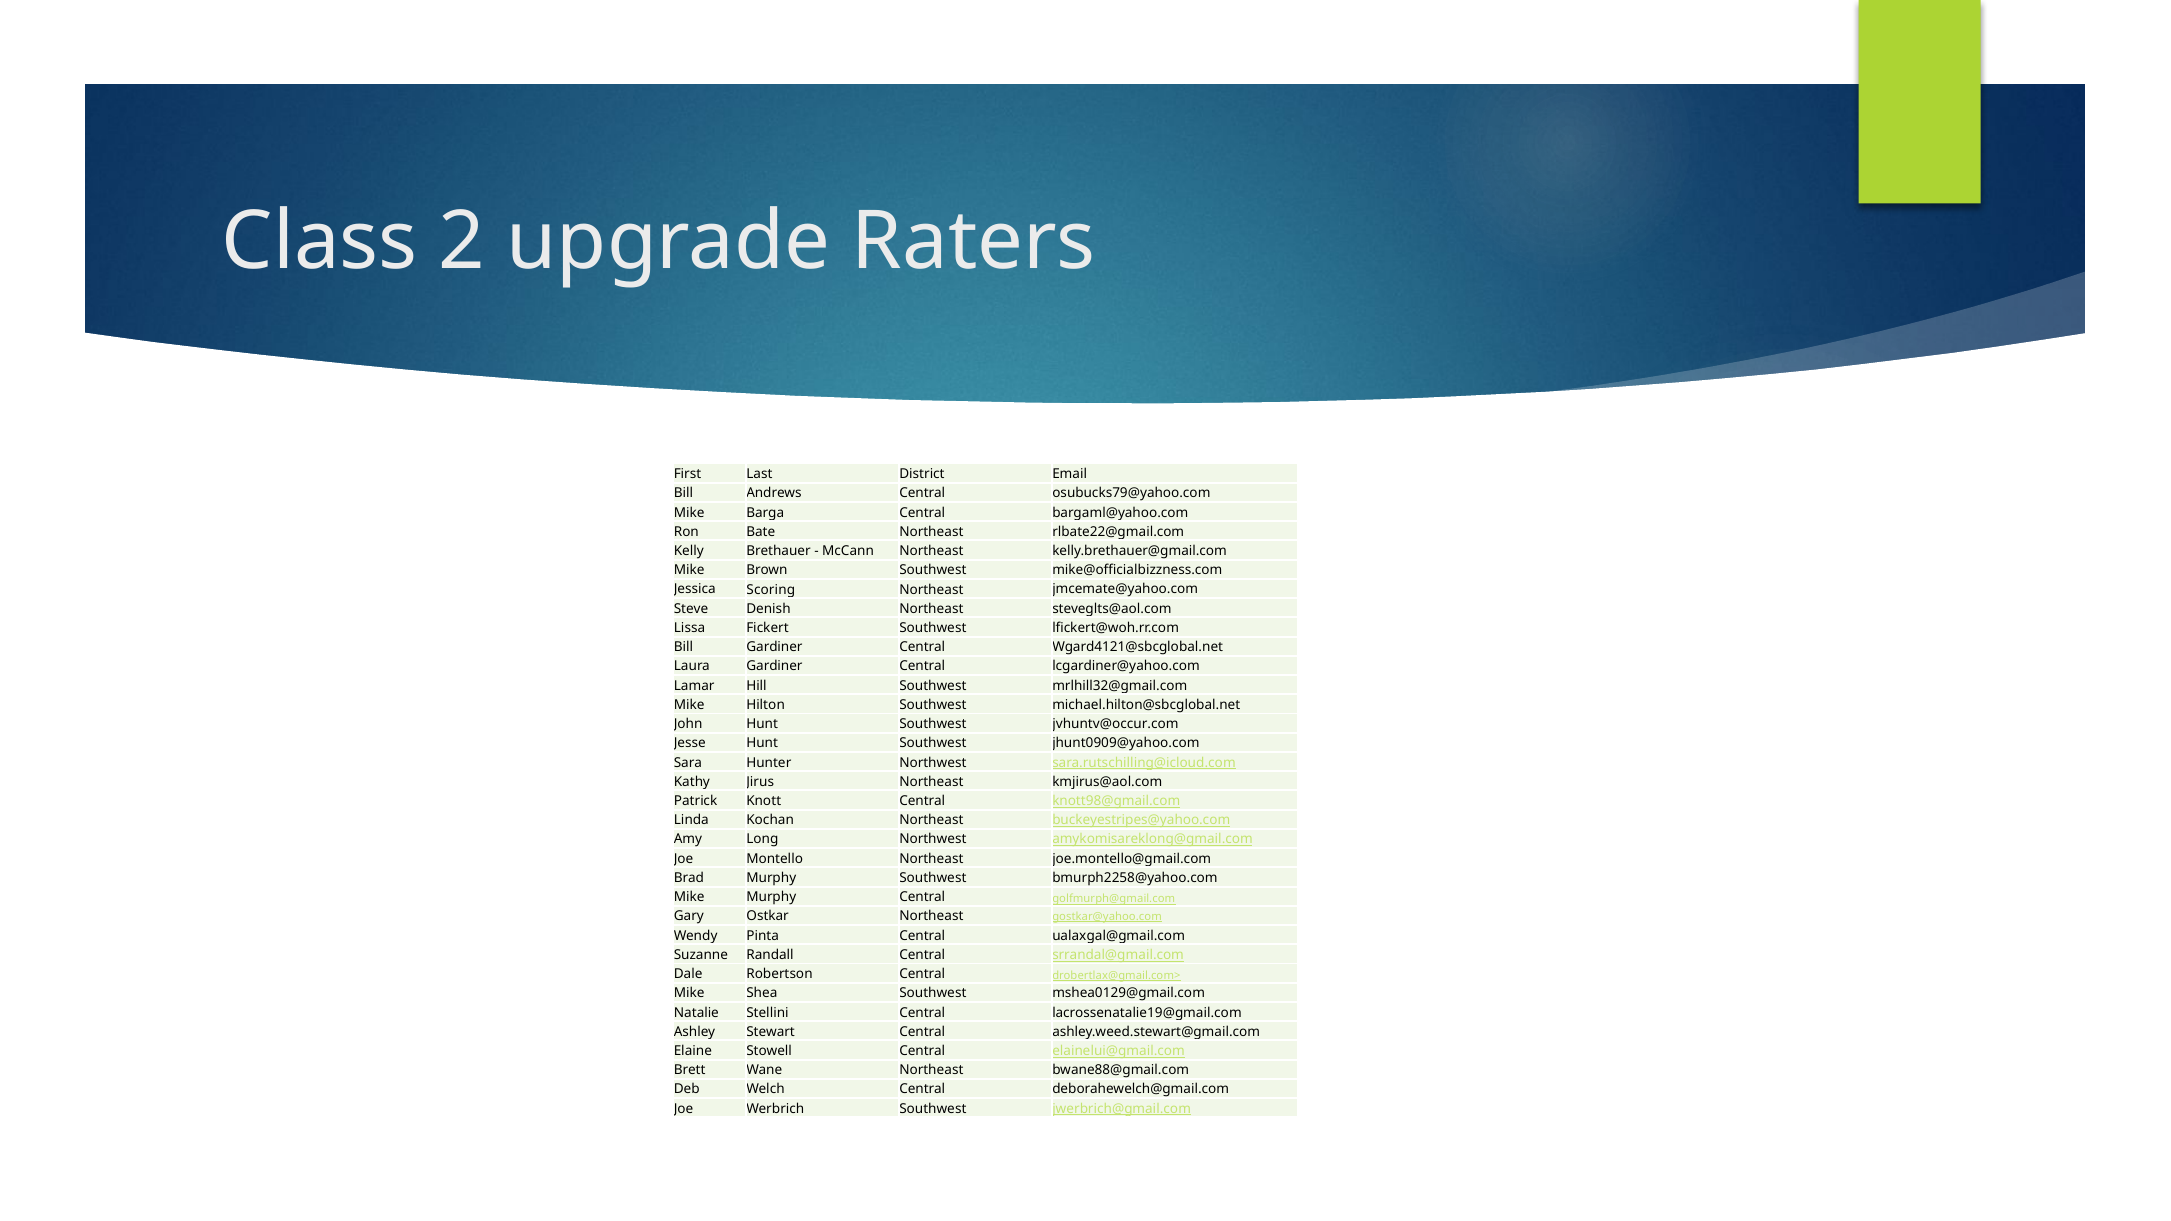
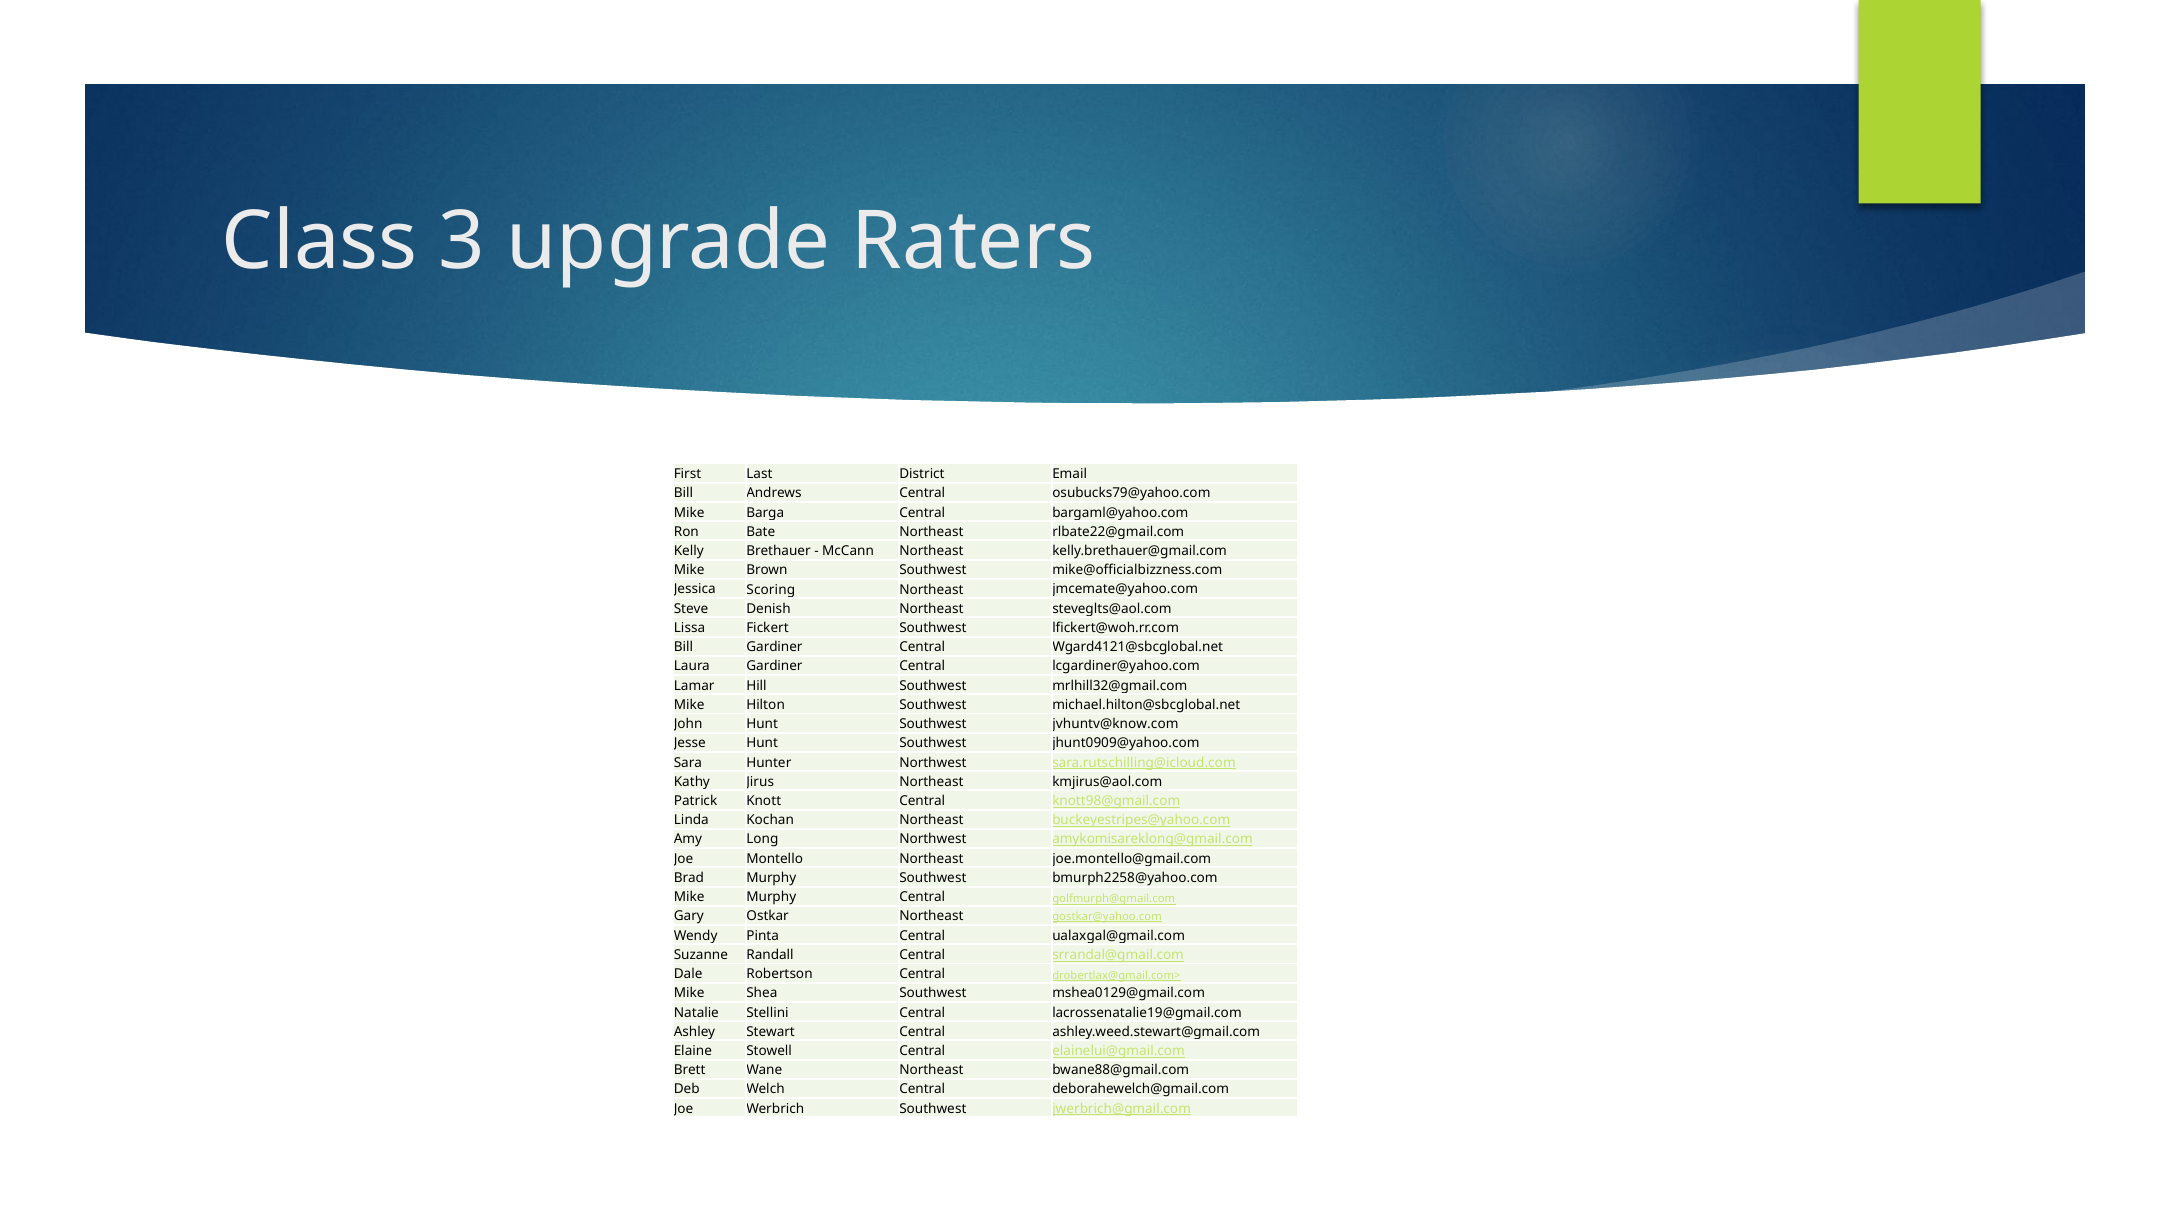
2: 2 -> 3 (462, 242)
jvhuntv@occur.com: jvhuntv@occur.com -> jvhuntv@know.com (1115, 724)
